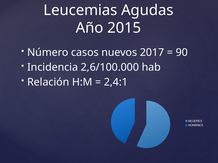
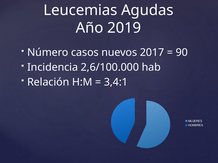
2015: 2015 -> 2019 (124, 28)
2,4:1: 2,4:1 -> 3,4:1 (116, 82)
